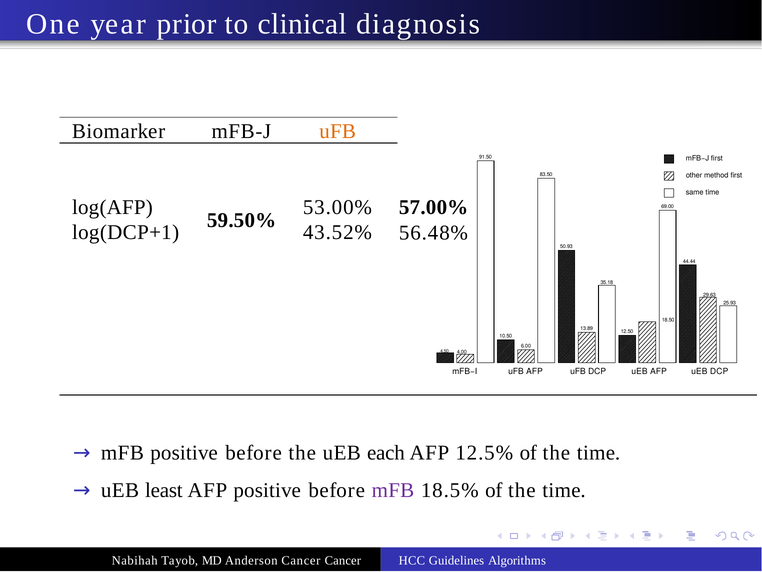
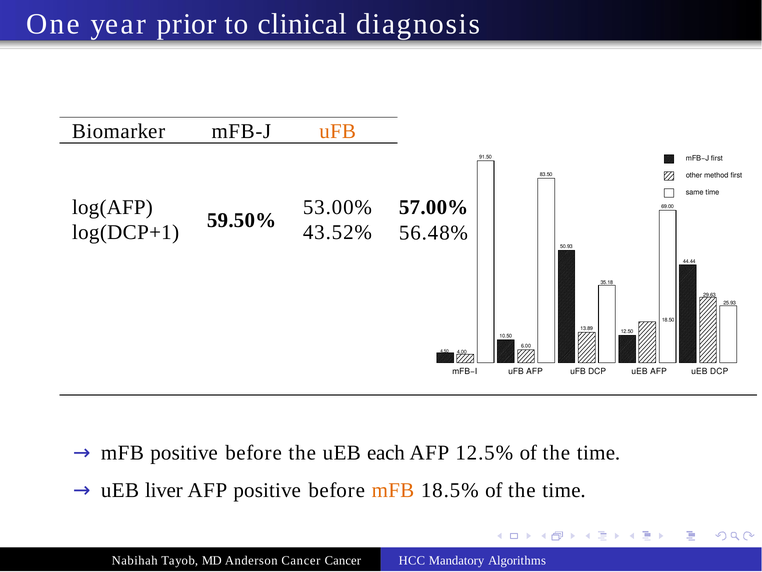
least: least -> liver (164, 490)
mFB colour: purple -> orange (393, 490)
Guidelines: Guidelines -> Mandatory (457, 561)
